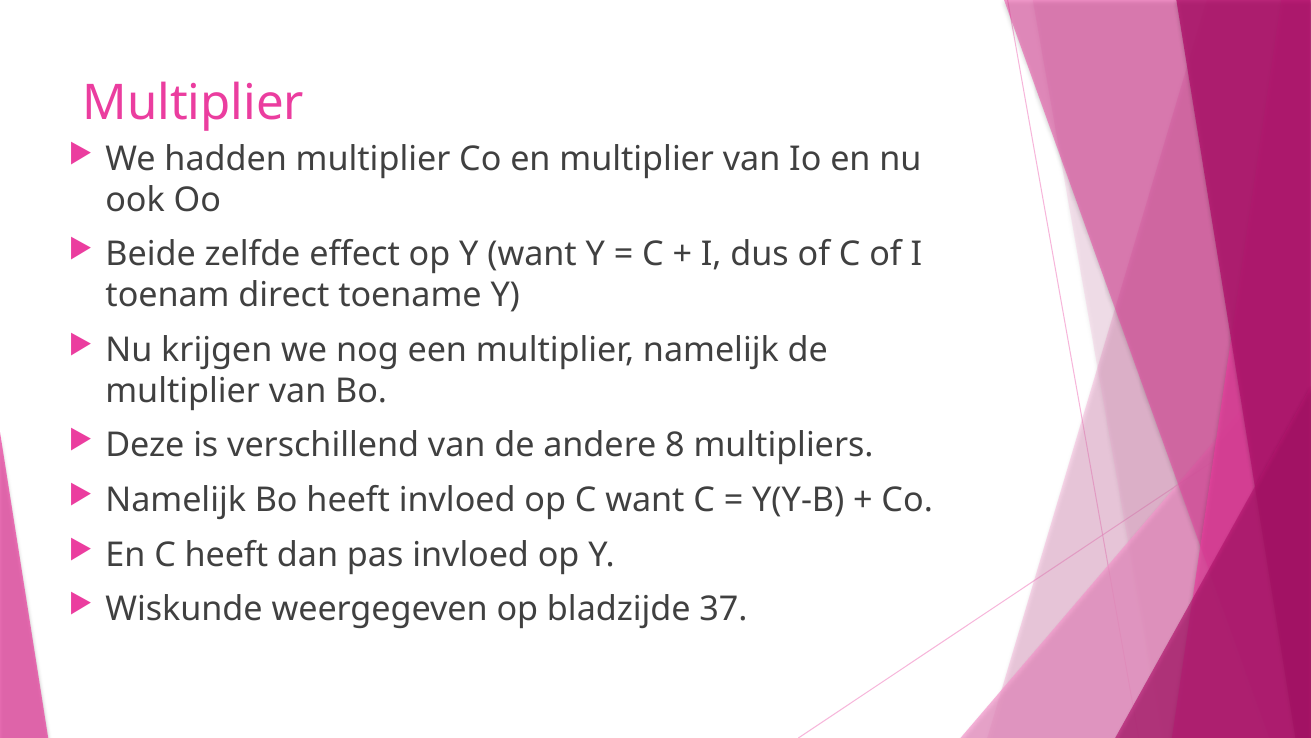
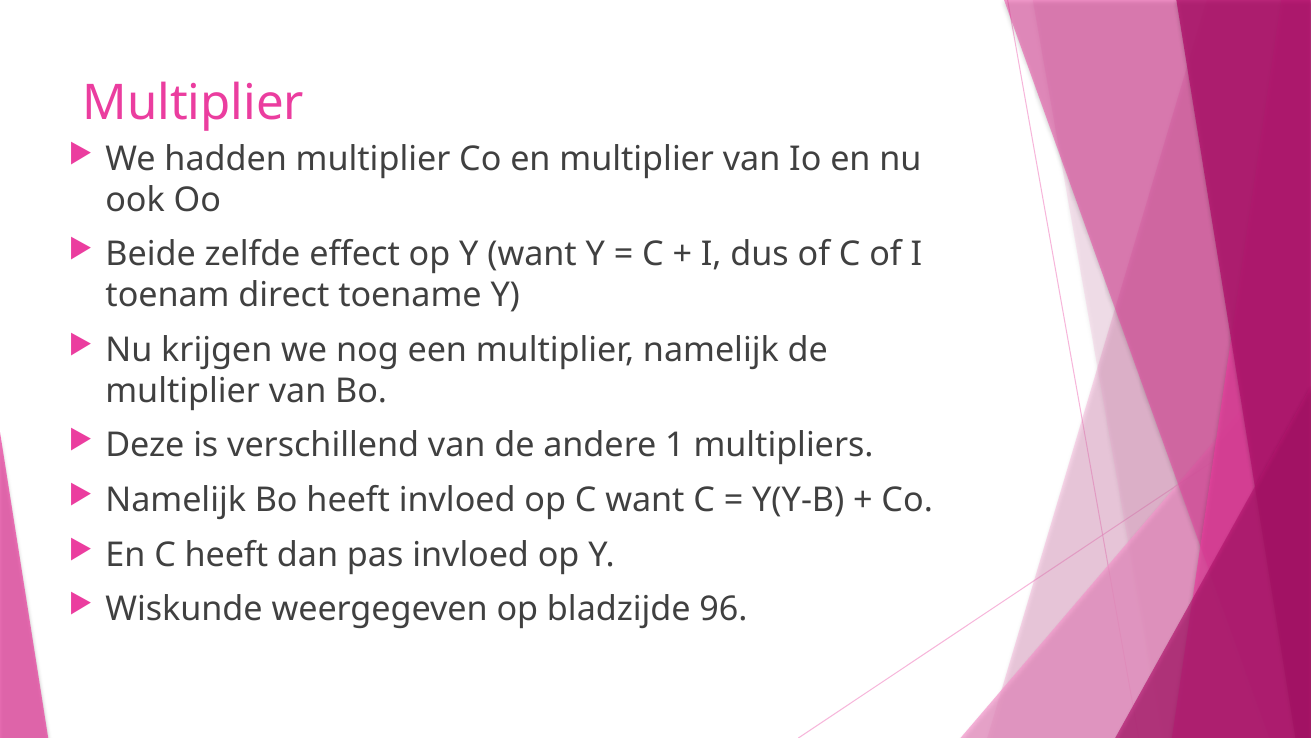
8: 8 -> 1 (675, 445)
37: 37 -> 96 (724, 609)
